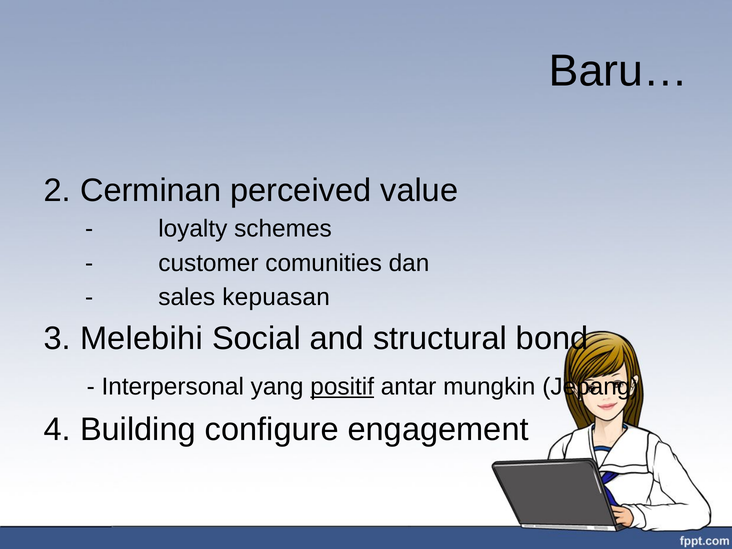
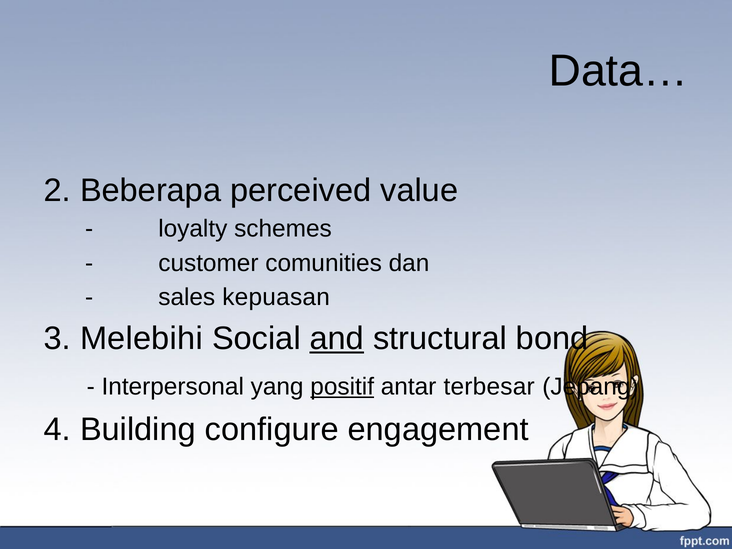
Baru…: Baru… -> Data… (618, 71)
Cerminan: Cerminan -> Beberapa (151, 190)
and underline: none -> present (337, 338)
mungkin: mungkin -> terbesar (489, 387)
